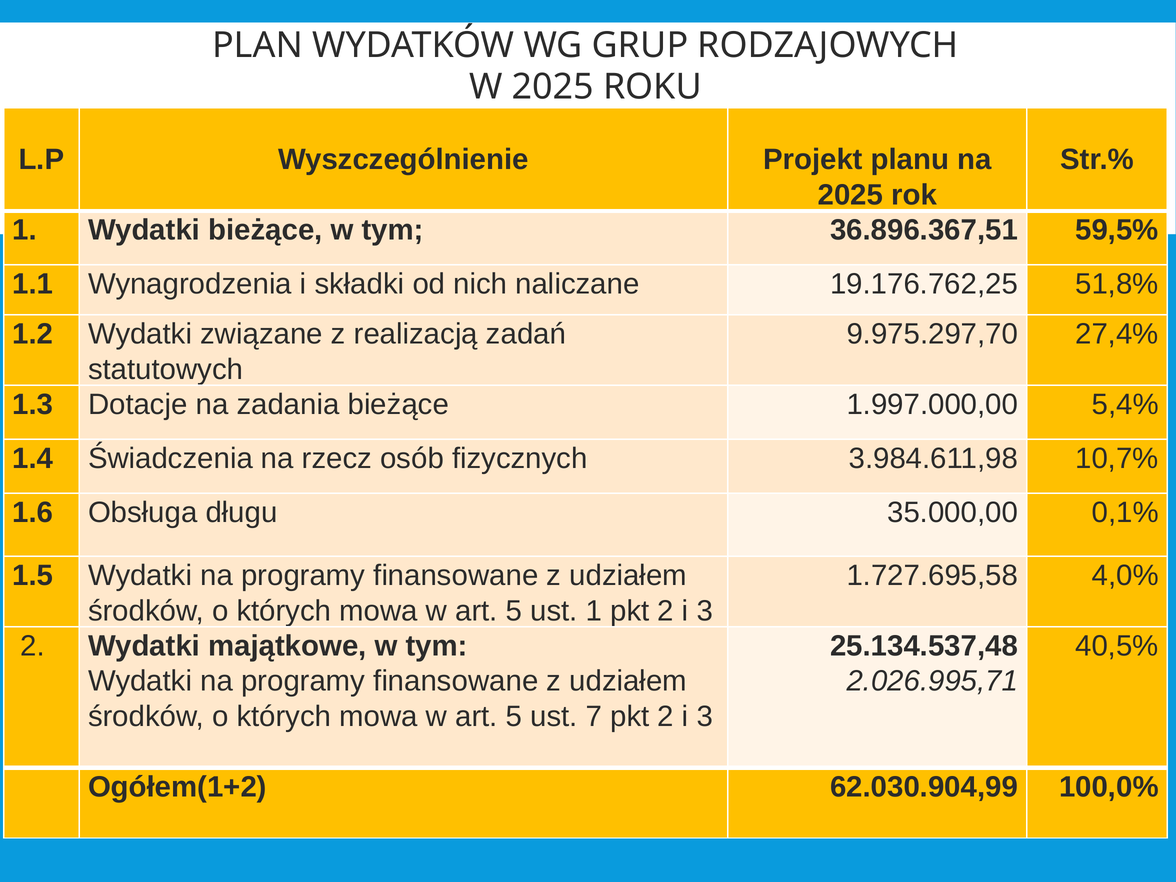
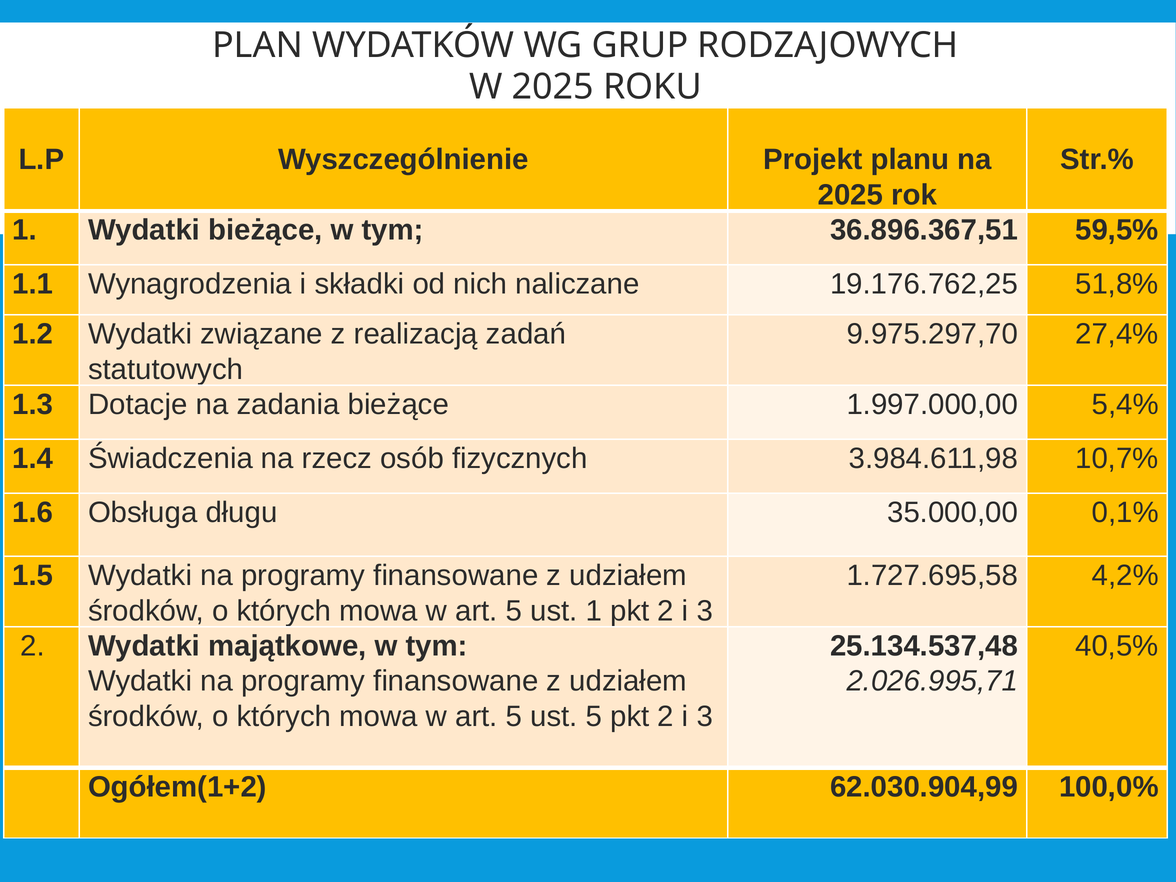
4,0%: 4,0% -> 4,2% (1125, 576)
ust 7: 7 -> 5 (594, 716)
